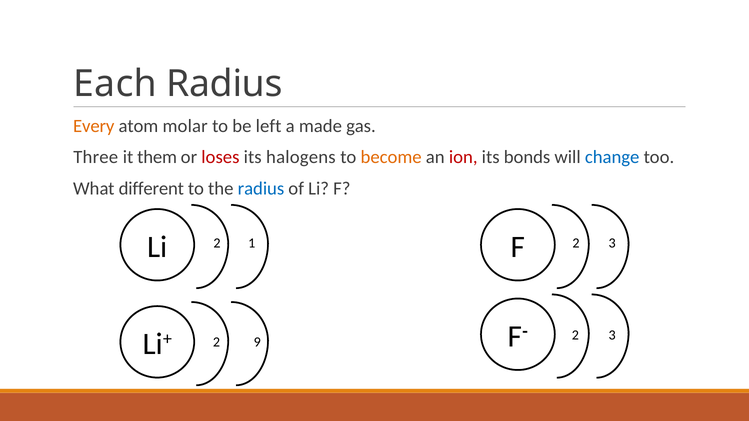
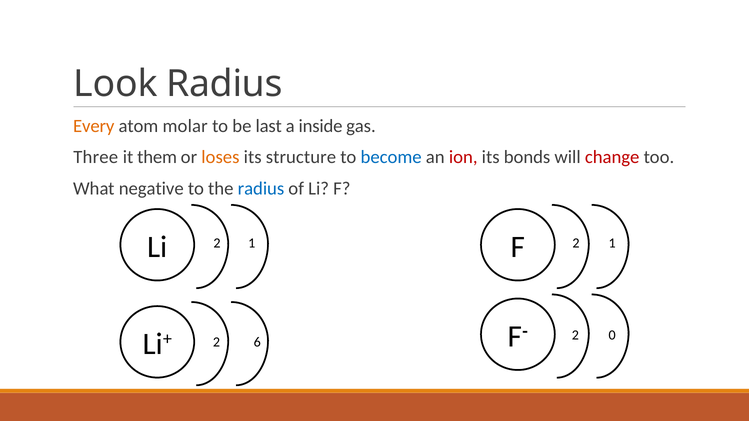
Each: Each -> Look (115, 84)
left: left -> last (269, 126)
made: made -> inside (321, 126)
loses colour: red -> orange (220, 157)
halogens: halogens -> structure (301, 157)
become colour: orange -> blue (391, 157)
change colour: blue -> red (612, 157)
different: different -> negative (151, 188)
1 3: 3 -> 1 (612, 243)
9: 9 -> 6 (257, 342)
2 3: 3 -> 0 (612, 335)
